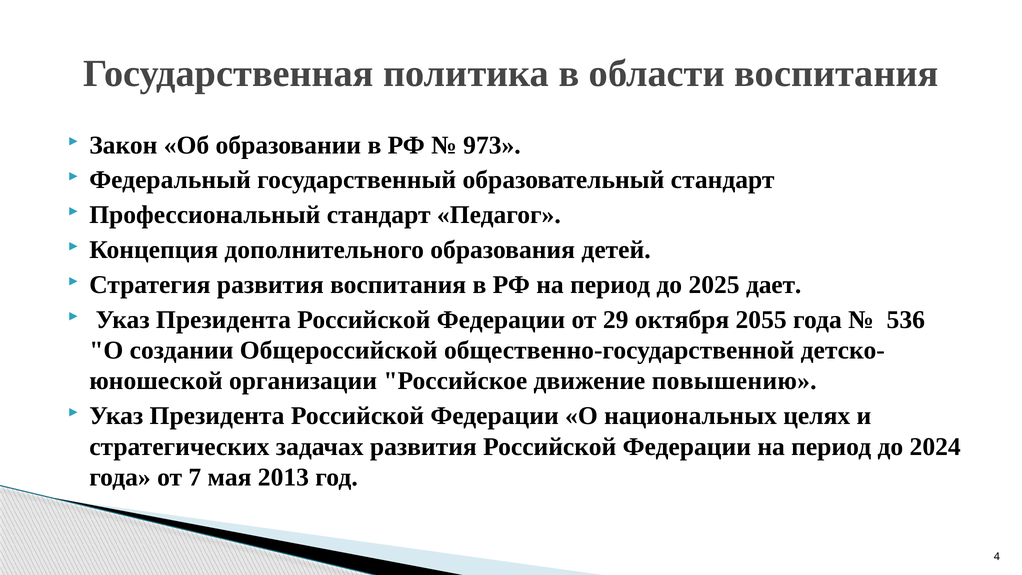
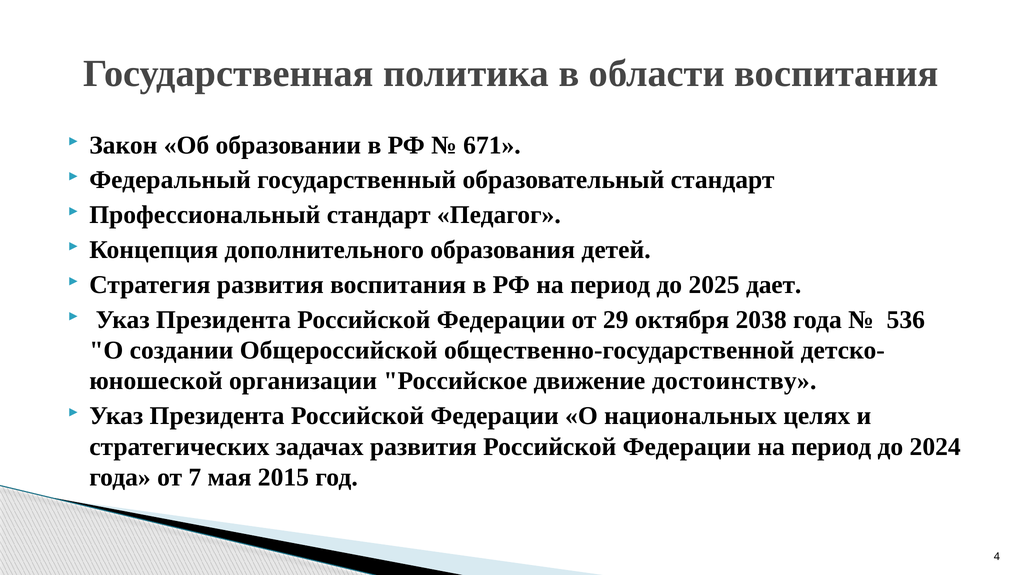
973: 973 -> 671 (492, 145)
2055: 2055 -> 2038 (761, 320)
повышению: повышению -> достоинству (734, 381)
2013: 2013 -> 2015 (283, 477)
